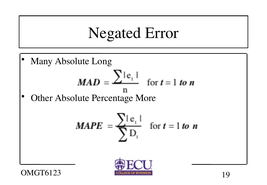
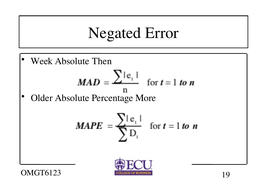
Many: Many -> Week (42, 61)
Long: Long -> Then (102, 61)
Other: Other -> Older (42, 98)
